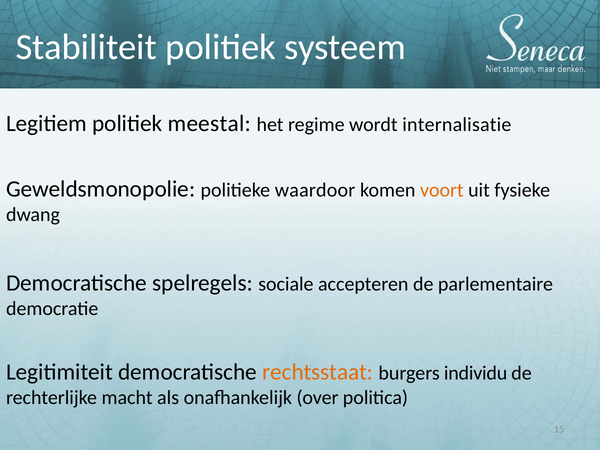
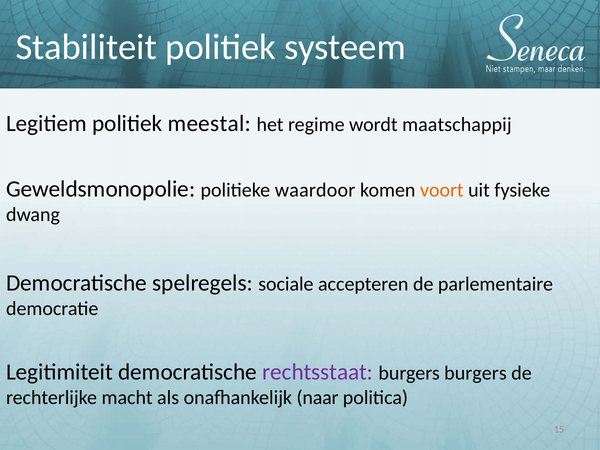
internalisatie: internalisatie -> maatschappij (457, 125)
rechtsstaat colour: orange -> purple (318, 372)
burgers individu: individu -> burgers (475, 373)
over: over -> naar (318, 398)
